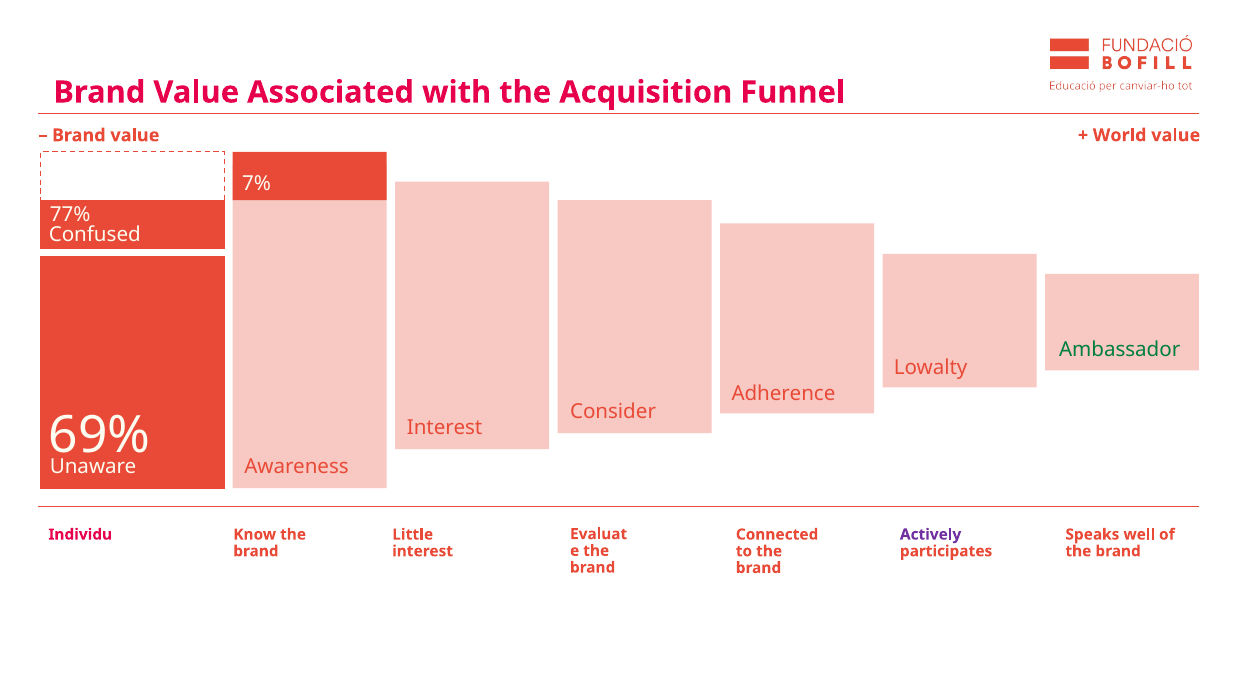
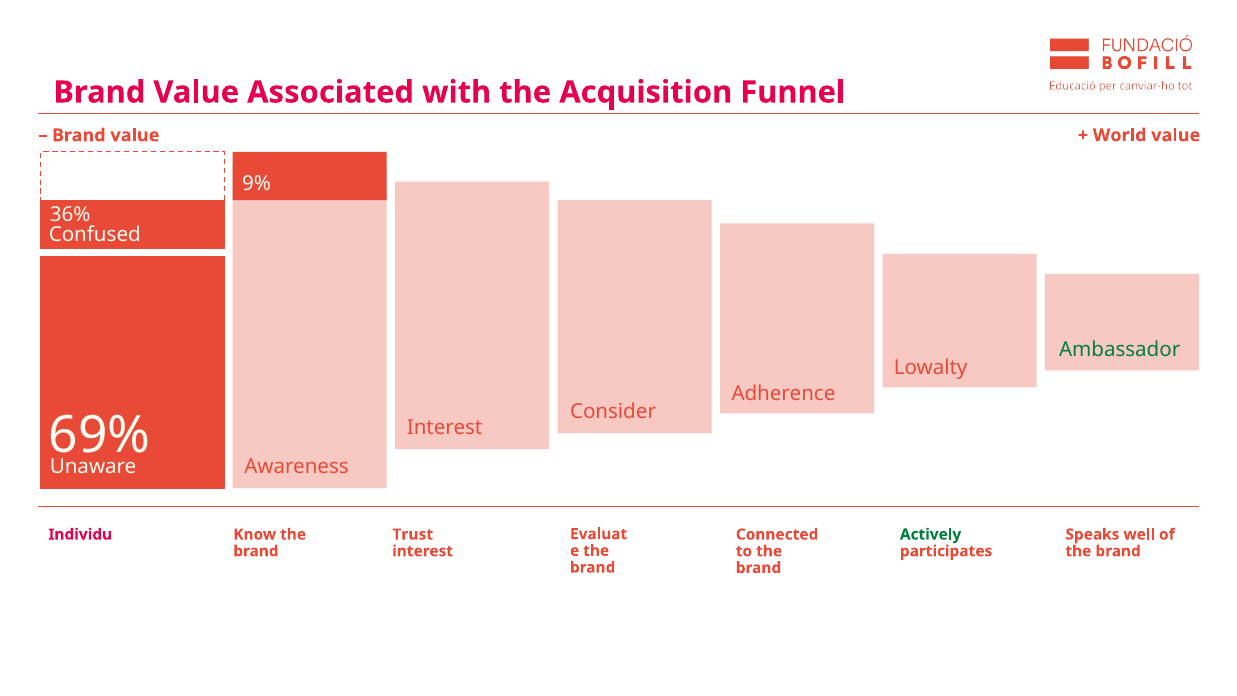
7%: 7% -> 9% (256, 183)
77%: 77% -> 36% (70, 215)
Little: Little -> Trust (413, 534)
Actively colour: purple -> green (931, 534)
